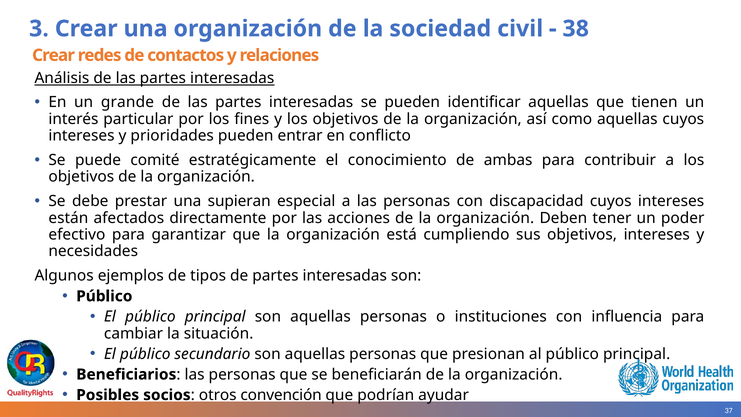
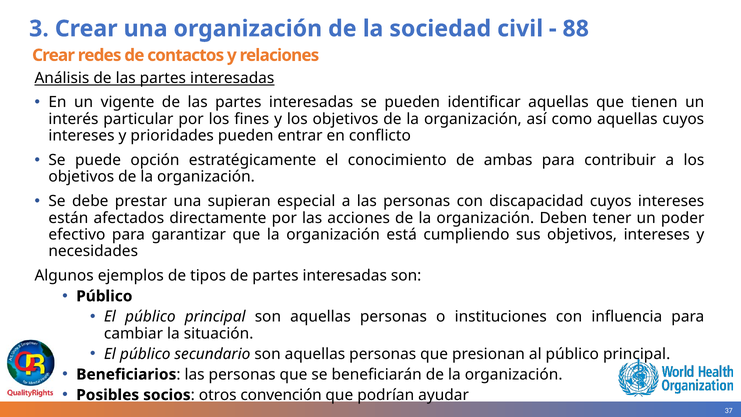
38: 38 -> 88 (576, 29)
grande: grande -> vigente (128, 102)
comité: comité -> opción (155, 160)
